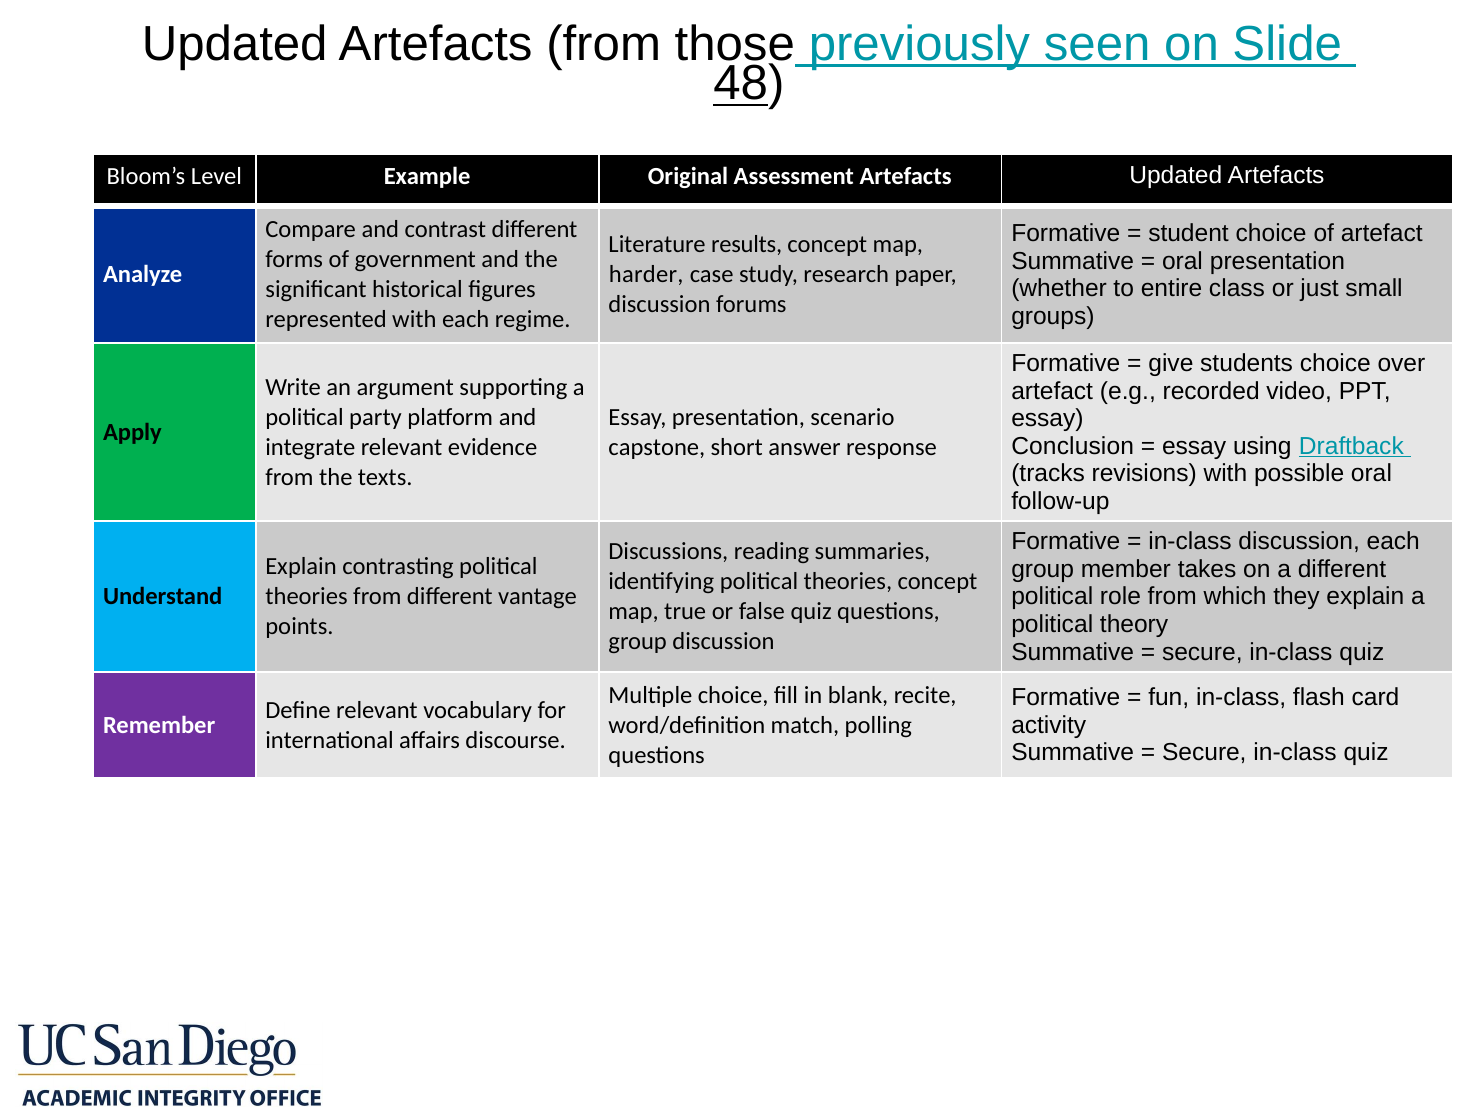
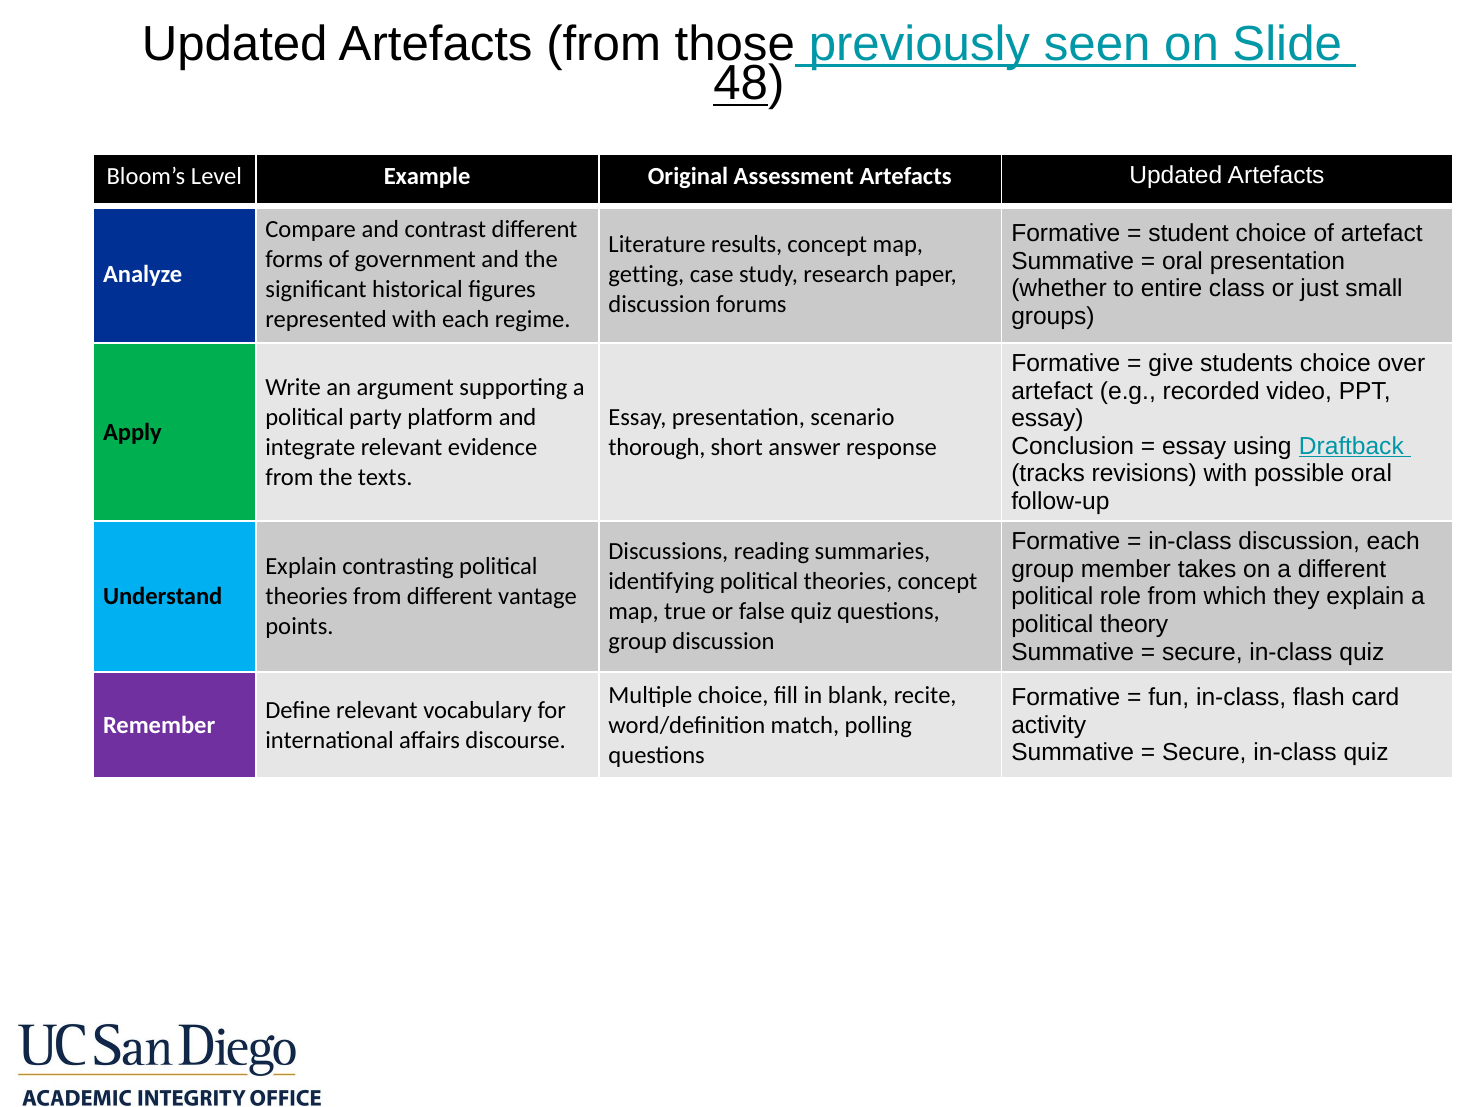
harder: harder -> getting (646, 275)
capstone: capstone -> thorough (657, 447)
